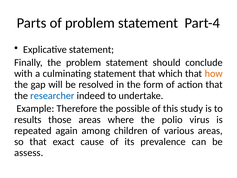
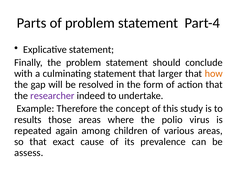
which: which -> larger (170, 73)
researcher colour: blue -> purple (52, 96)
possible: possible -> concept (133, 108)
